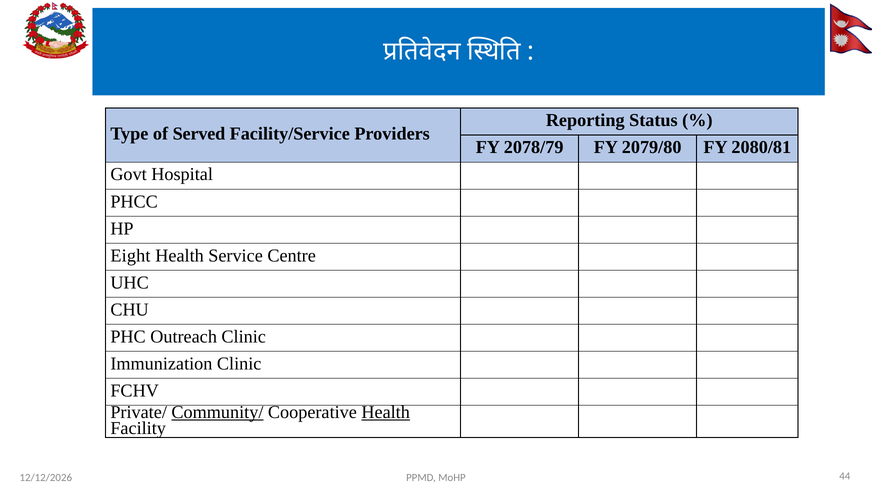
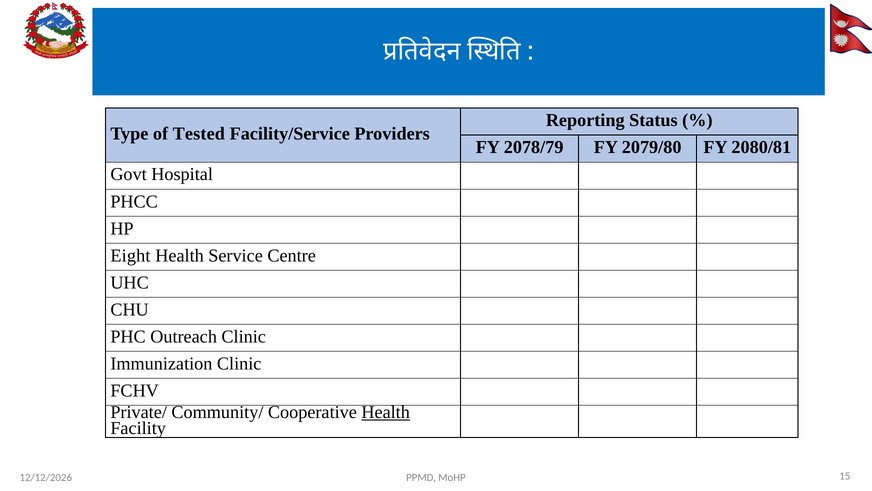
Served: Served -> Tested (199, 134)
Community/ underline: present -> none (217, 412)
44: 44 -> 15 (845, 476)
